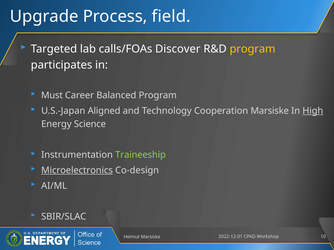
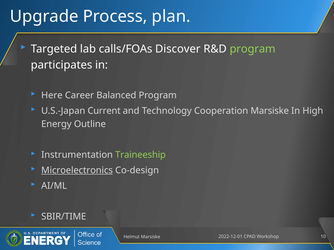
field: field -> plan (171, 16)
program colour: yellow -> light green (253, 49)
Must: Must -> Here (52, 95)
Aligned: Aligned -> Current (104, 111)
High underline: present -> none (313, 111)
Science: Science -> Outline (90, 124)
SBIR/SLAC: SBIR/SLAC -> SBIR/TIME (64, 217)
